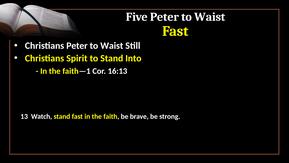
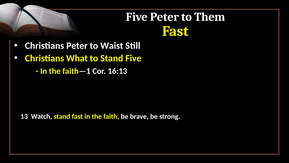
Waist: Waist -> Them (210, 17)
Spirit: Spirit -> What (77, 58)
Stand Into: Into -> Five (133, 58)
